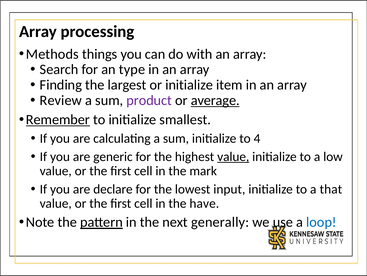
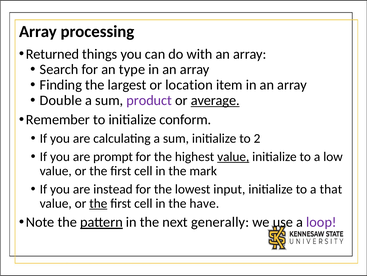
Methods: Methods -> Returned (52, 54)
or initialize: initialize -> location (189, 85)
Review: Review -> Double (61, 100)
Remember underline: present -> none (58, 119)
smallest: smallest -> conform (185, 119)
4: 4 -> 2 (257, 138)
generic: generic -> prompt (113, 156)
declare: declare -> instead (113, 189)
the underline: none -> present (98, 203)
loop colour: blue -> purple (321, 222)
